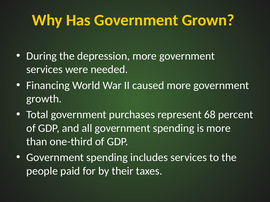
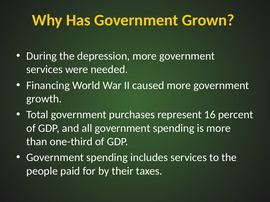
68: 68 -> 16 (210, 115)
